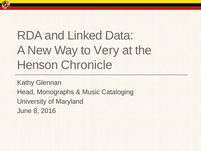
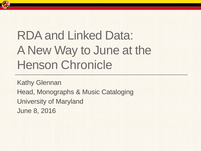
to Very: Very -> June (107, 50)
